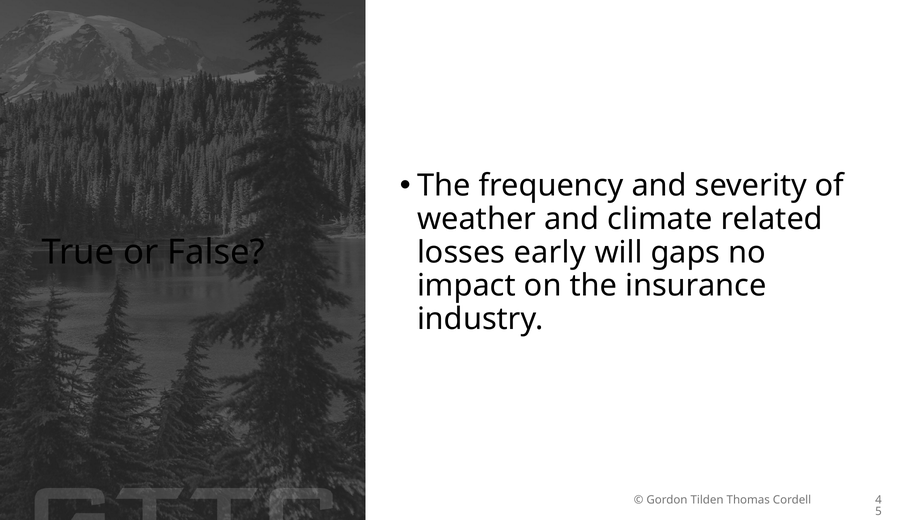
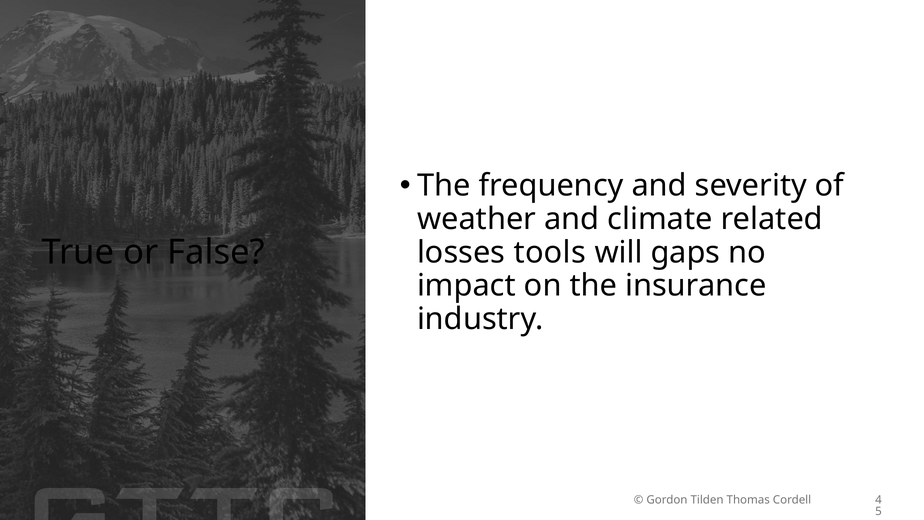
early: early -> tools (550, 252)
